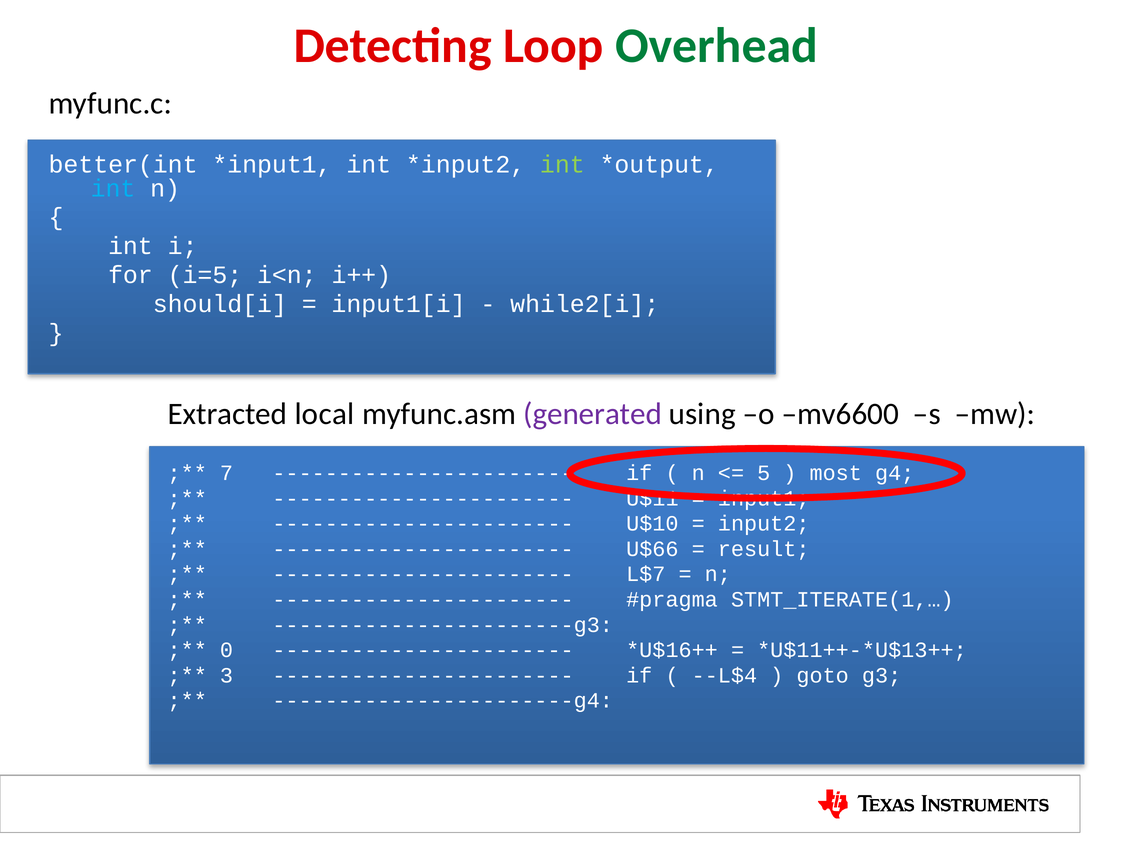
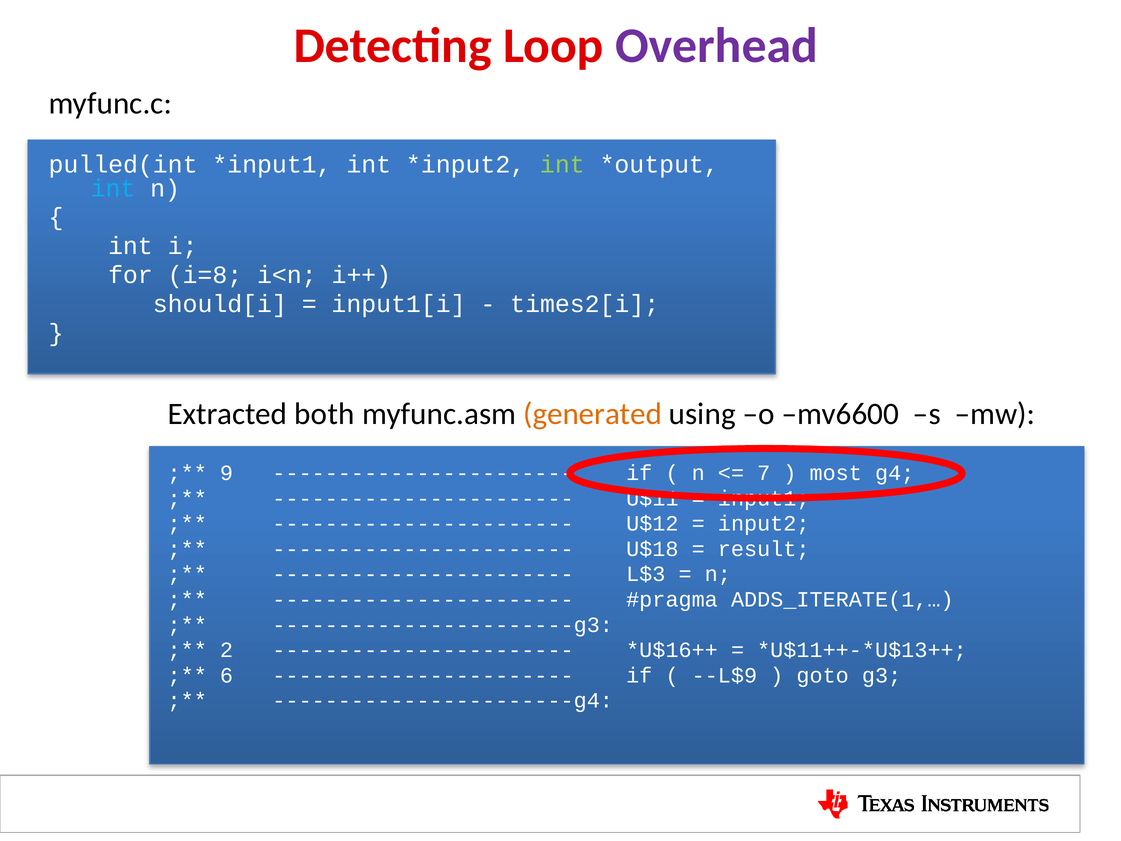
Overhead colour: green -> purple (716, 46)
better(int: better(int -> pulled(int (123, 164)
i=5: i=5 -> i=8 (205, 275)
while2[i: while2[i -> times2[i (585, 304)
local: local -> both (325, 414)
generated colour: purple -> orange (593, 414)
7: 7 -> 9 (226, 473)
5: 5 -> 7 (764, 473)
U$10: U$10 -> U$12 (652, 523)
U$66: U$66 -> U$18 (652, 549)
L$7: L$7 -> L$3 (646, 574)
STMT_ITERATE(1,…: STMT_ITERATE(1,… -> ADDS_ITERATE(1,… (842, 599)
0: 0 -> 2 (226, 650)
3: 3 -> 6 (226, 675)
--L$4: --L$4 -> --L$9 (724, 675)
